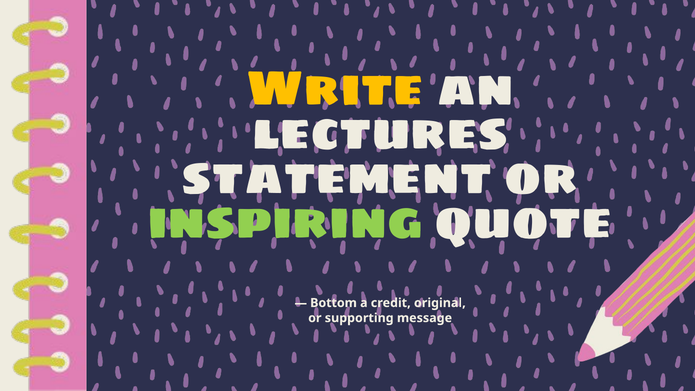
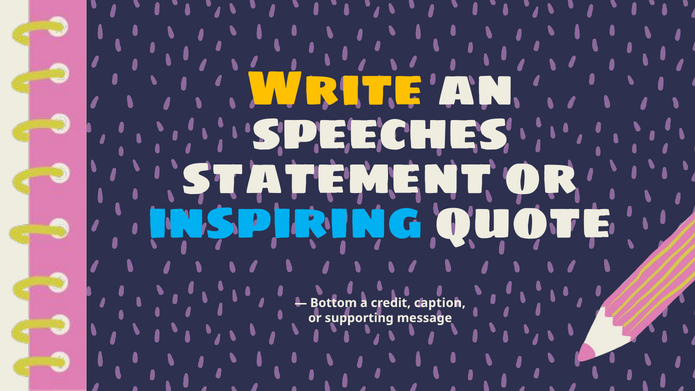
lectures: lectures -> speeches (380, 133)
inspiring colour: light green -> light blue (285, 221)
original: original -> caption (440, 303)
